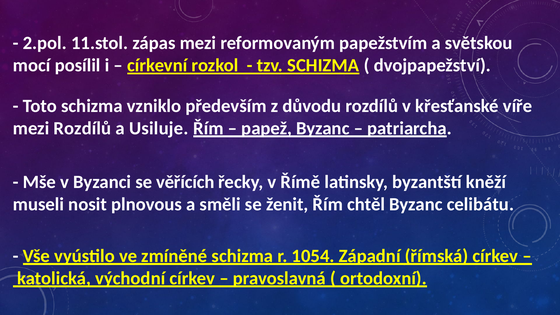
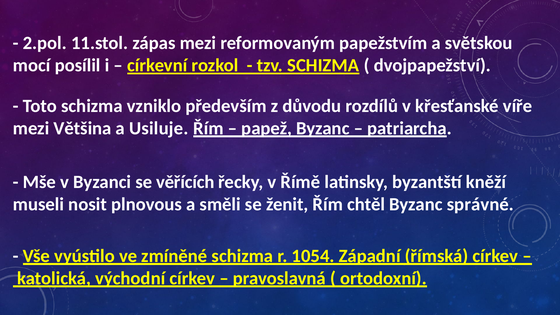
mezi Rozdílů: Rozdílů -> Většina (82, 128)
celibátu: celibátu -> správné (480, 204)
